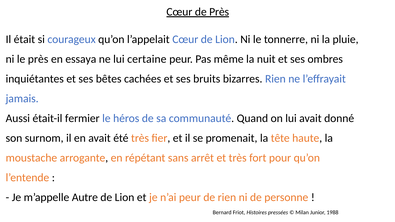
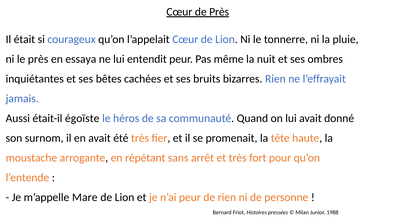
certaine: certaine -> entendit (147, 59)
fermier: fermier -> égoïste (82, 118)
Autre: Autre -> Mare (85, 197)
